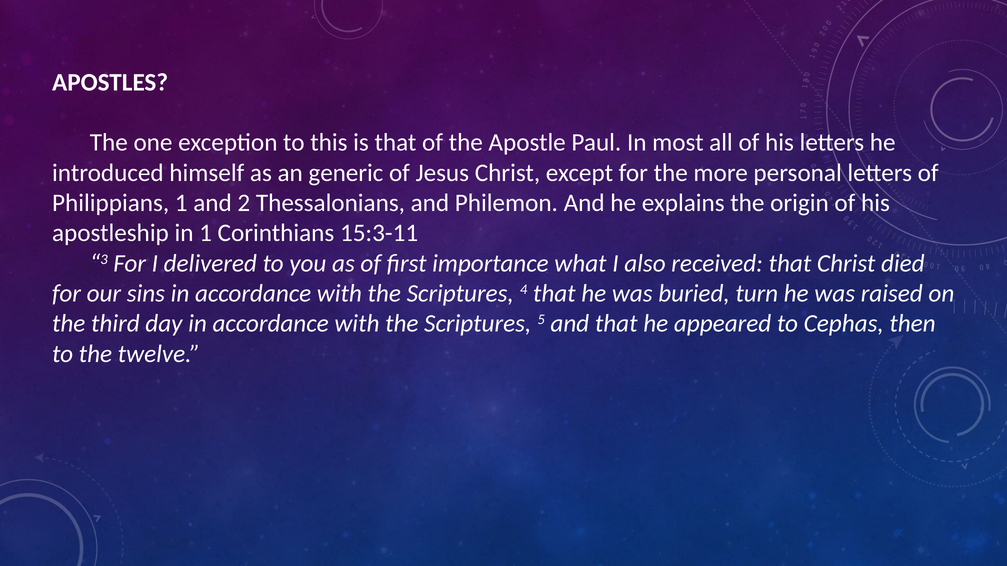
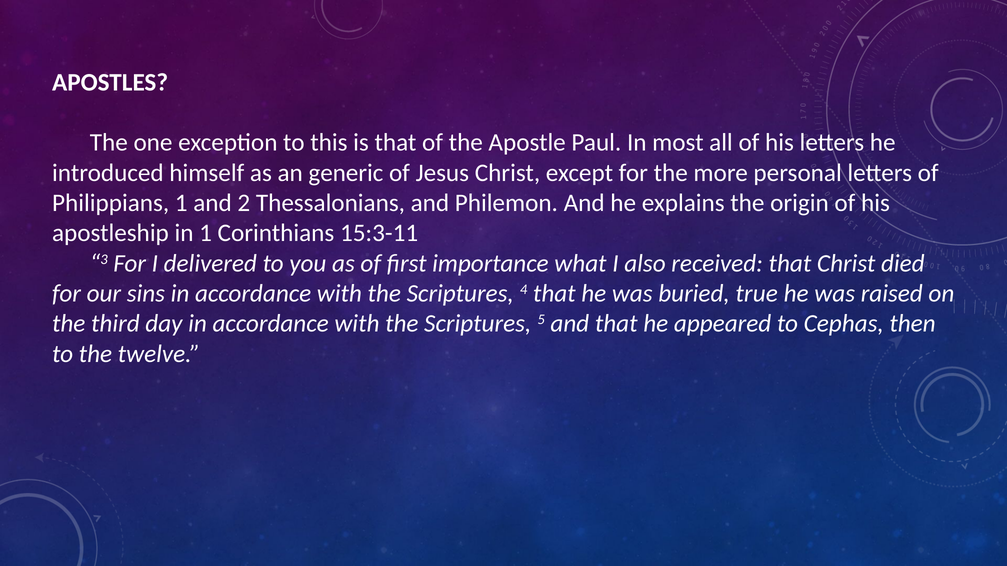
turn: turn -> true (757, 294)
